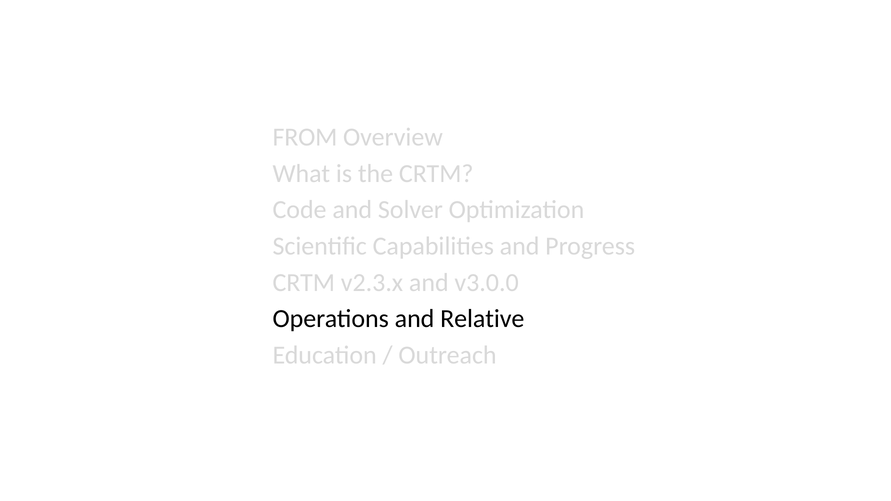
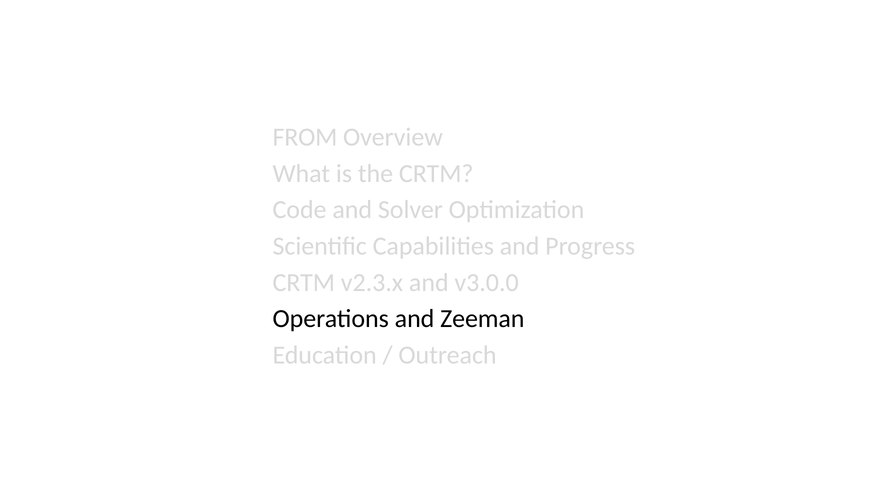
Relative: Relative -> Zeeman (482, 319)
